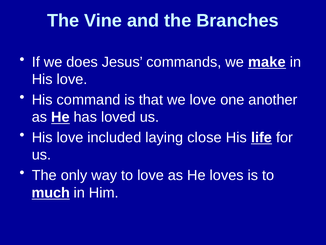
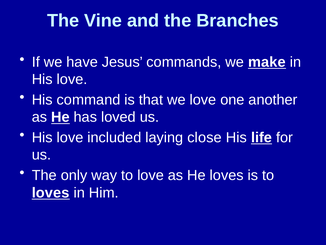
does: does -> have (82, 62)
much: much -> loves (51, 192)
